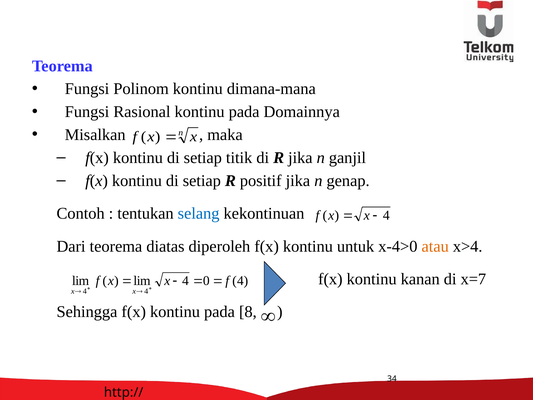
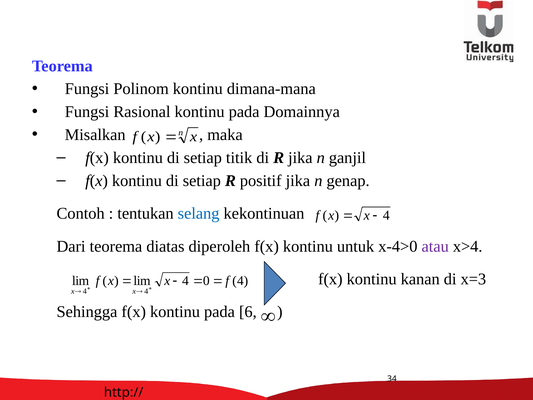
atau colour: orange -> purple (435, 246)
x=7: x=7 -> x=3 (473, 279)
8: 8 -> 6 (248, 312)
